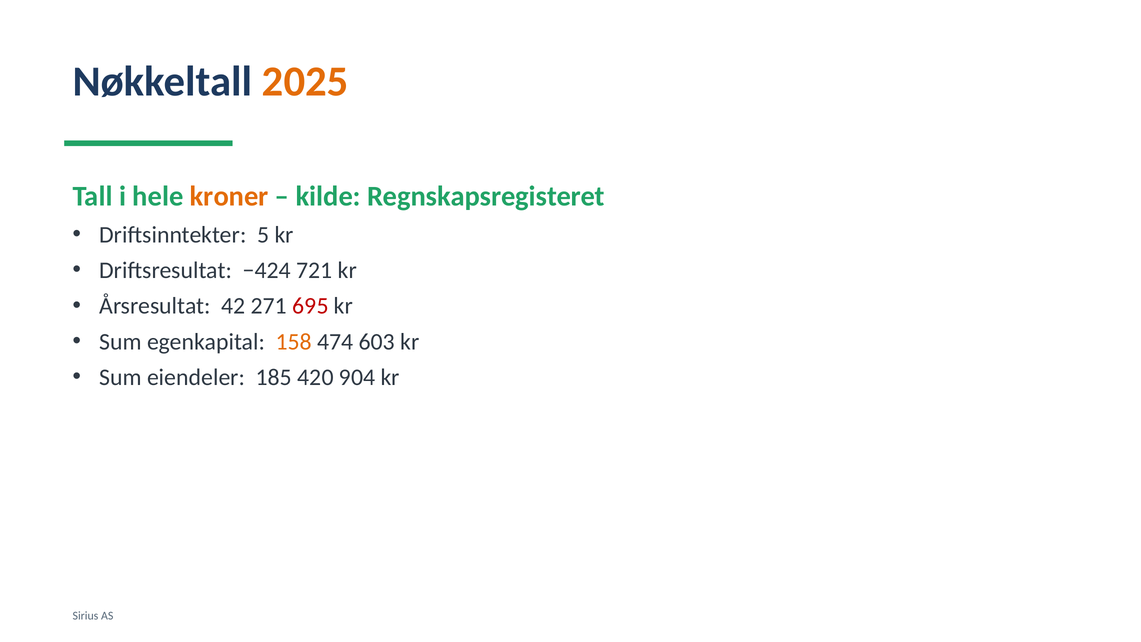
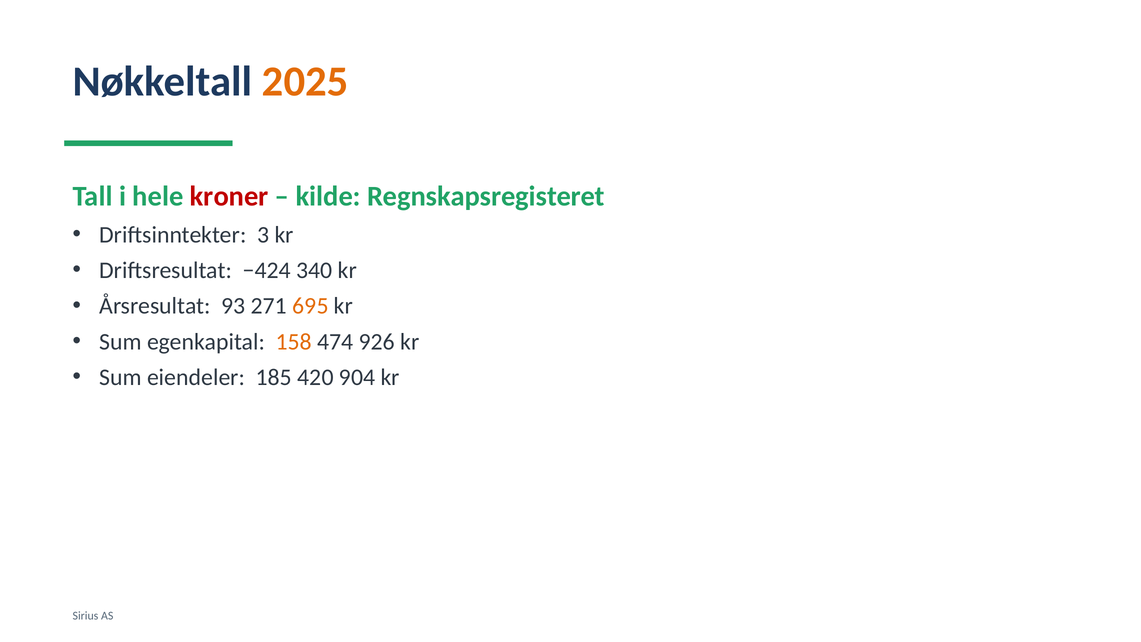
kroner colour: orange -> red (229, 196)
5: 5 -> 3 (263, 235)
721: 721 -> 340 (314, 270)
42: 42 -> 93 (233, 306)
695 colour: red -> orange (310, 306)
603: 603 -> 926 (377, 342)
